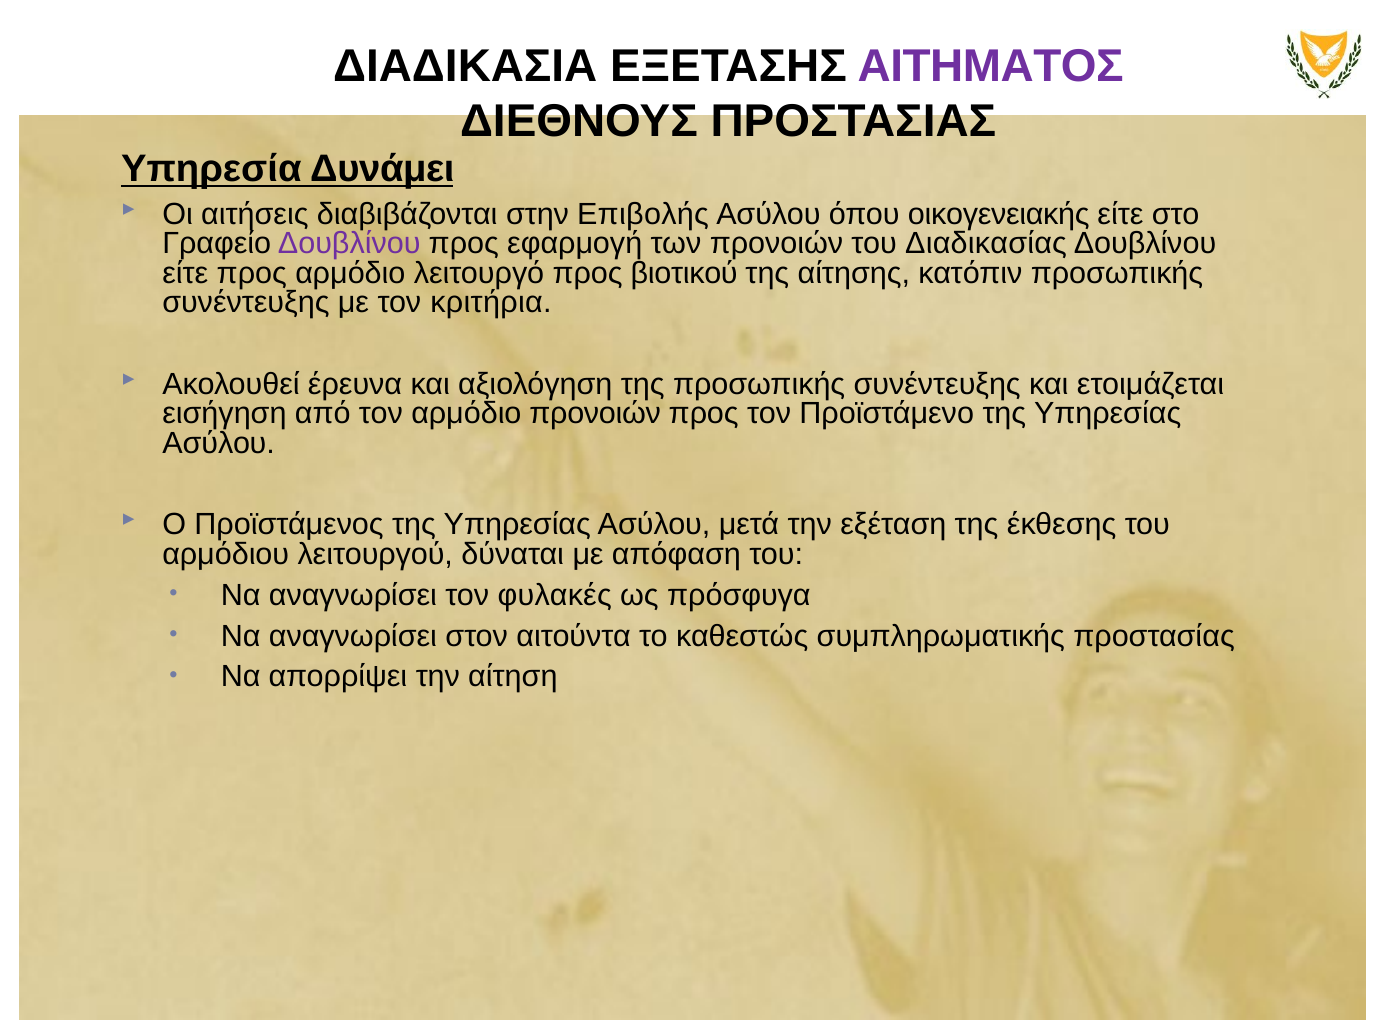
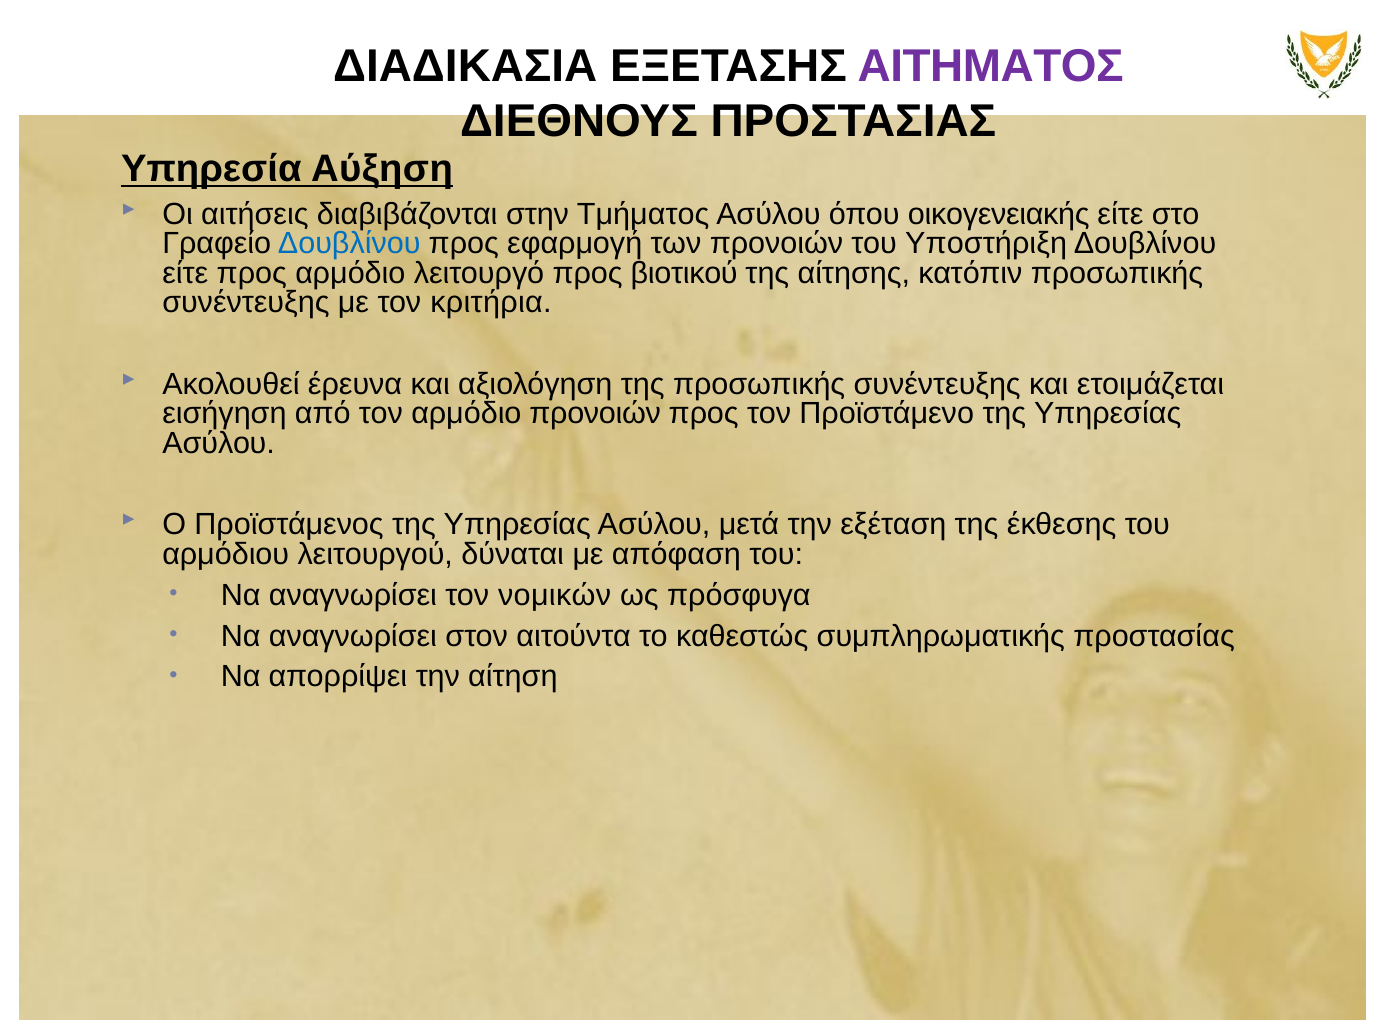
Δυνάμει: Δυνάμει -> Αύξηση (382, 169)
Επιβολής: Επιβολής -> Τμήματος (643, 214)
Δουβλίνου colour: purple -> blue (349, 244)
Διαδικασίας: Διαδικασίας -> Υποστήριξη (986, 244)
φυλακές: φυλακές -> νομικών (555, 595)
